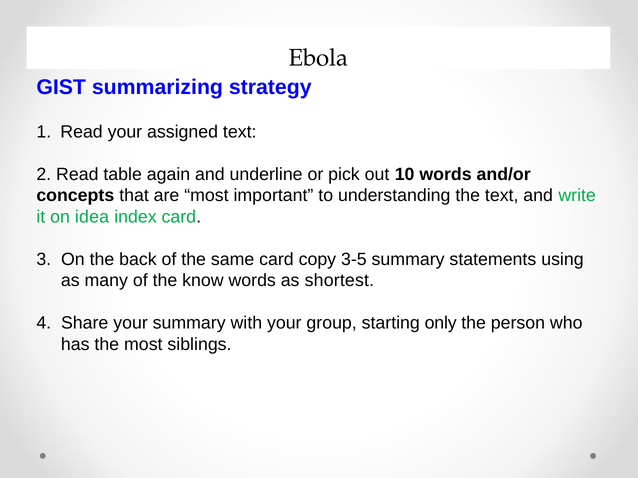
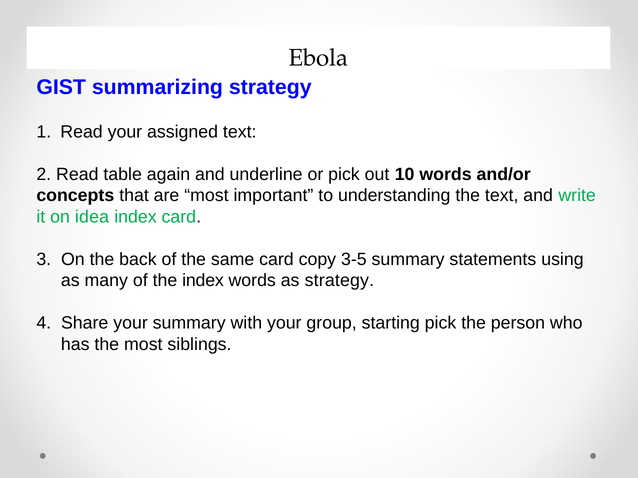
the know: know -> index (203, 281)
as shortest: shortest -> strategy (339, 281)
starting only: only -> pick (441, 323)
